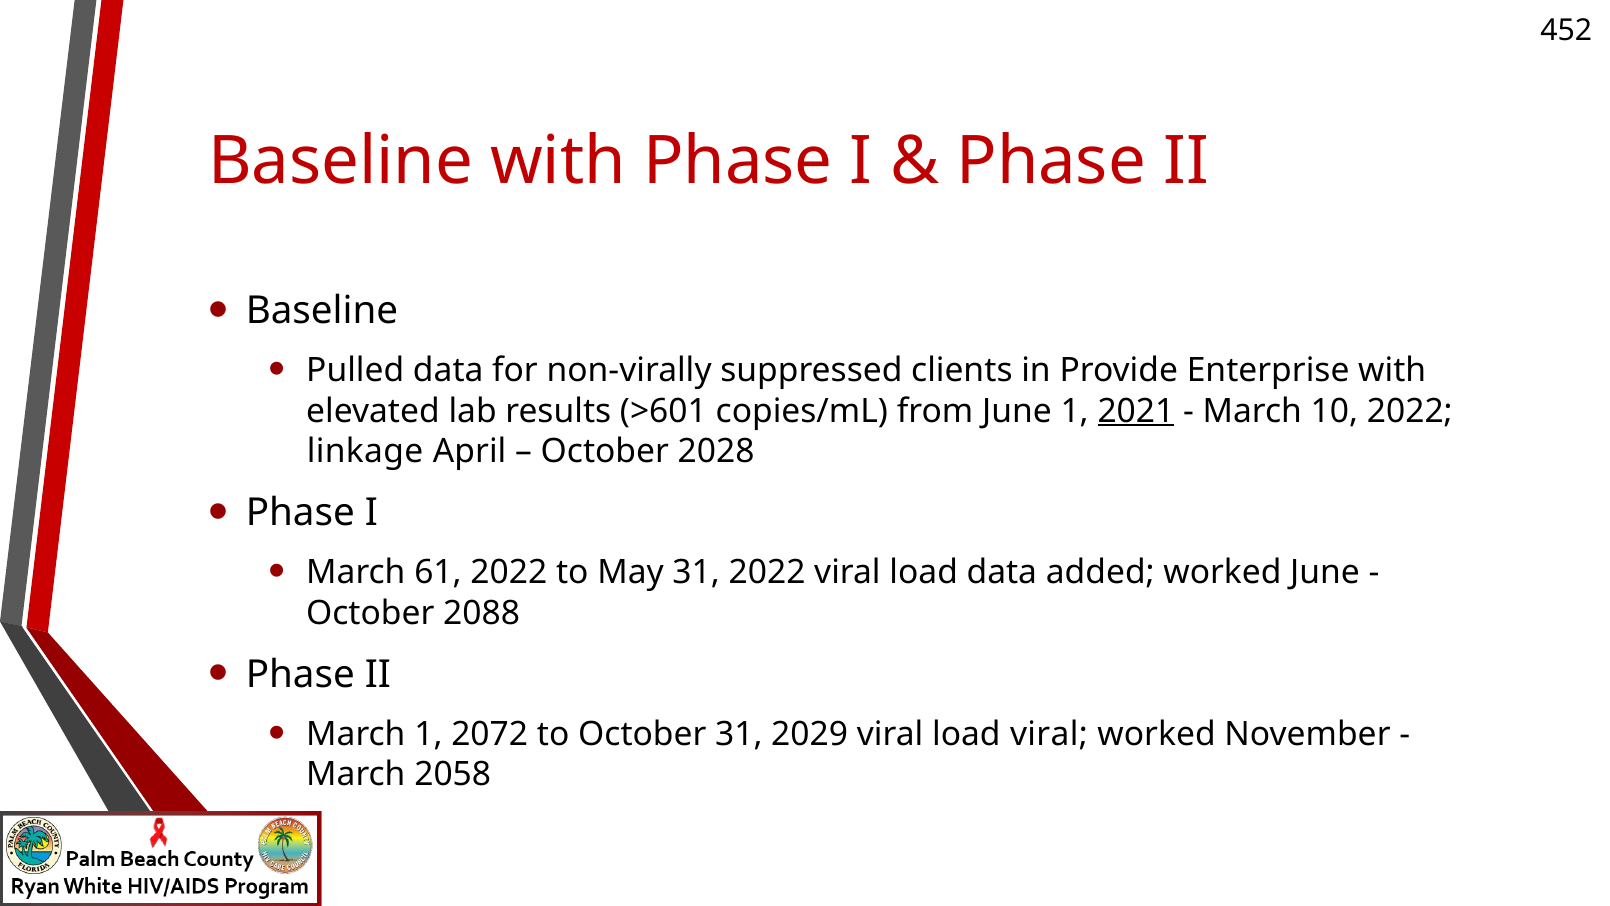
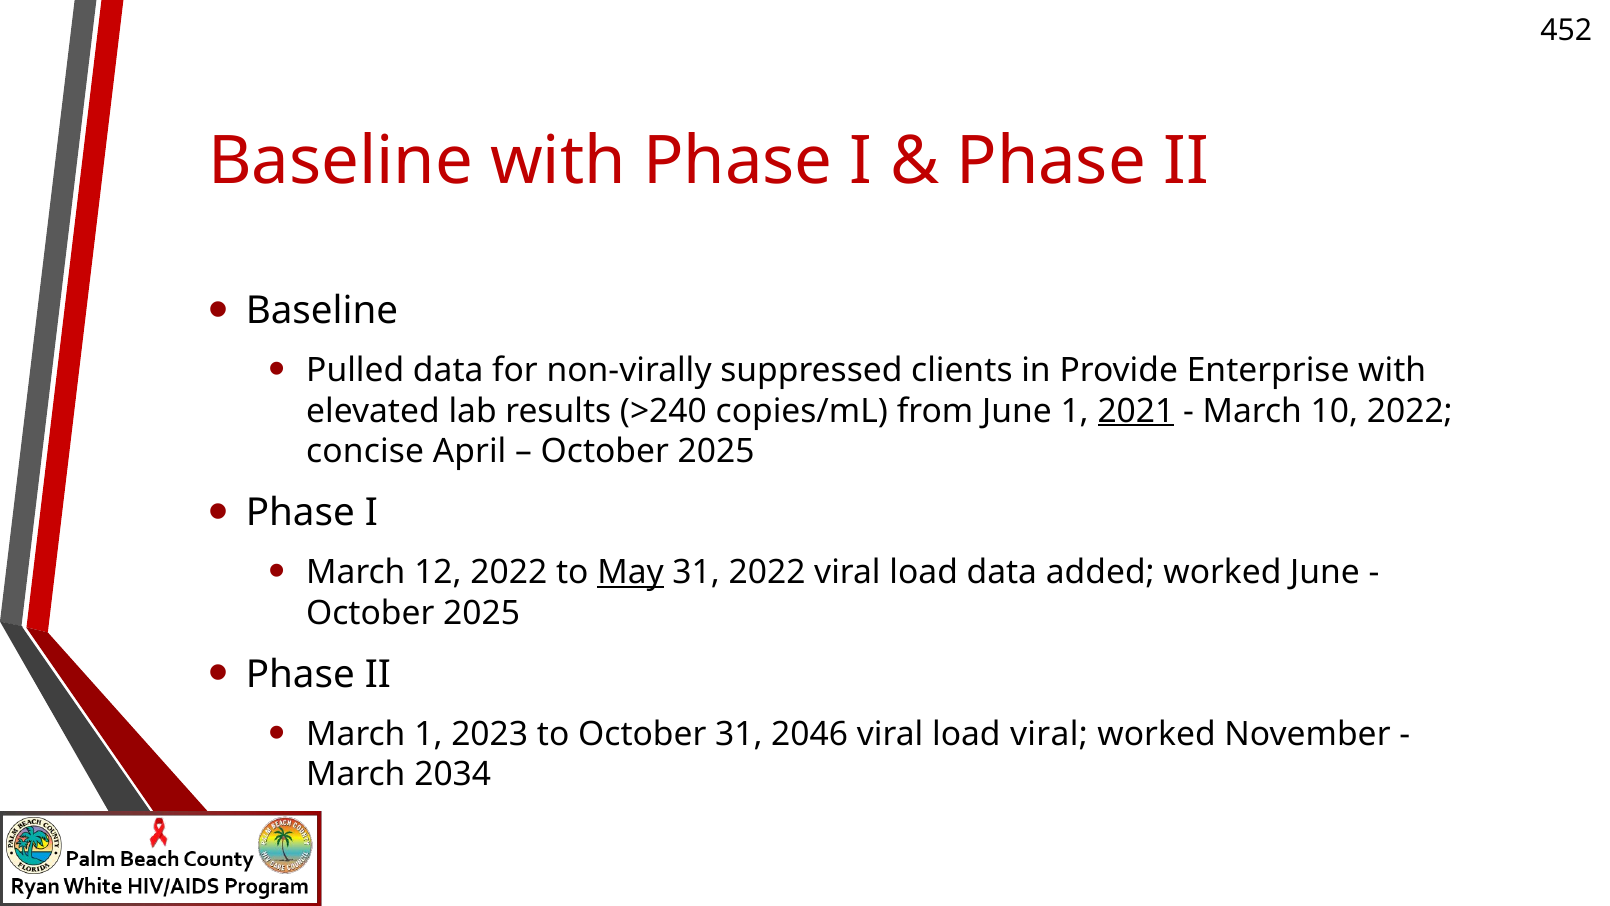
>601: >601 -> >240 (663, 411)
linkage: linkage -> concise (365, 451)
2028: 2028 -> 2025 (716, 451)
61: 61 -> 12 (438, 573)
May underline: none -> present (631, 573)
2088: 2088 -> 2025 (482, 613)
2072: 2072 -> 2023 (490, 734)
2029: 2029 -> 2046 (810, 734)
2058: 2058 -> 2034 (453, 774)
